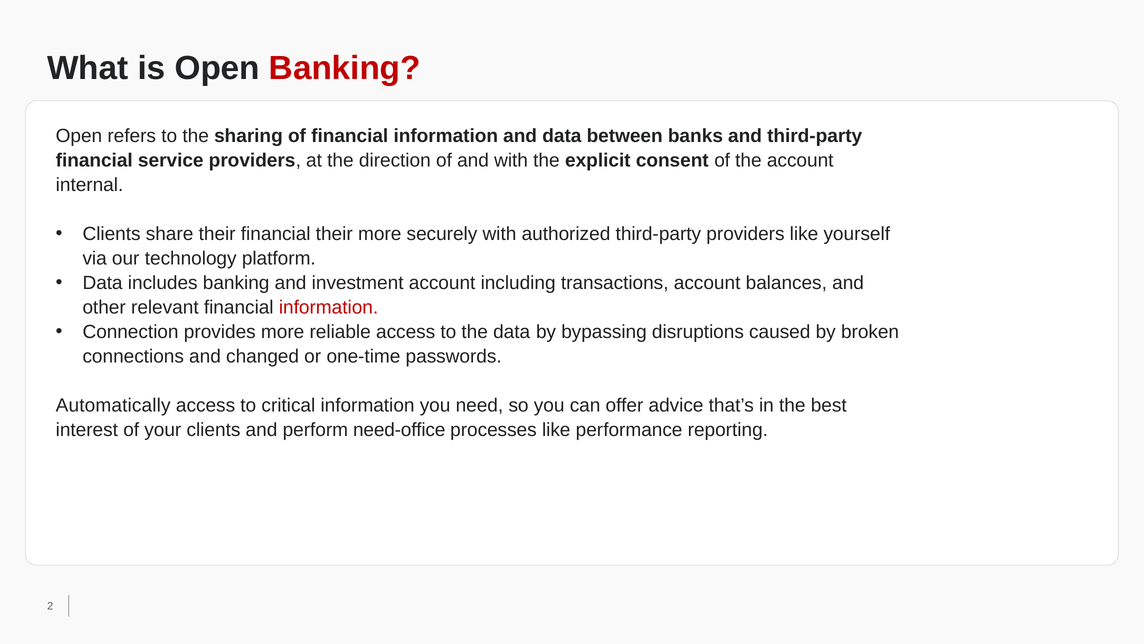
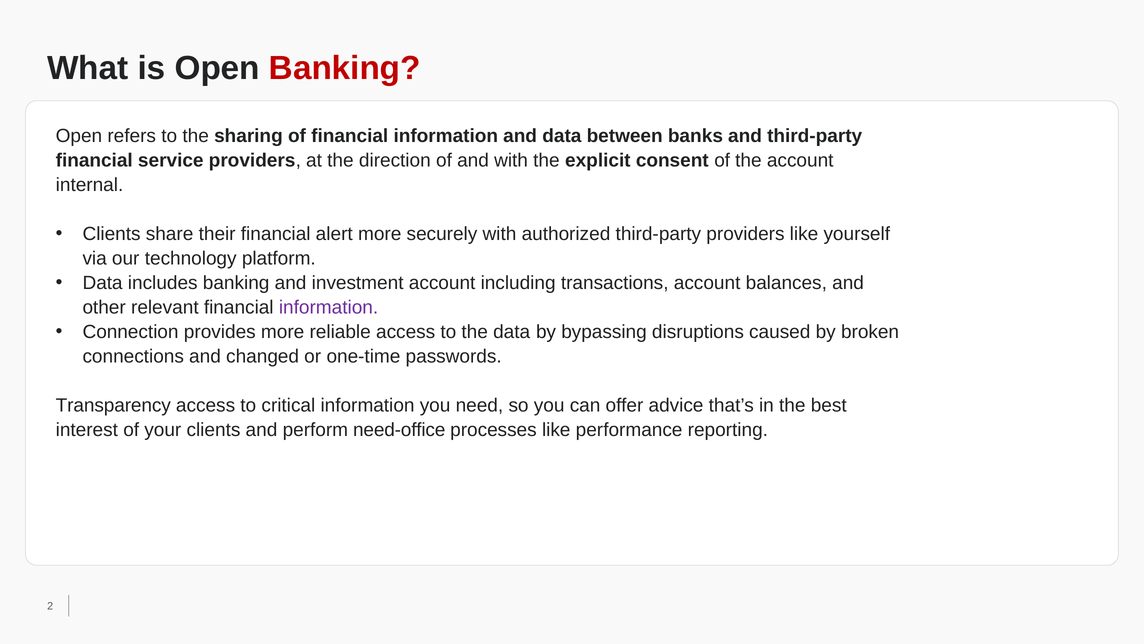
financial their: their -> alert (334, 234)
information colour: red -> purple (329, 307)
Automatically: Automatically -> Transparency (113, 405)
